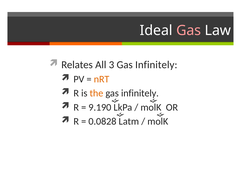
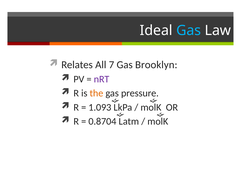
Gas colour: pink -> light blue (189, 30)
3: 3 -> 7 (111, 65)
Infinitely: Infinitely -> Brooklyn (156, 65)
nRT colour: orange -> purple (102, 79)
infinitely: infinitely -> pressure (140, 93)
9.190: 9.190 -> 1.093 (100, 107)
0.0828: 0.0828 -> 0.8704 (102, 121)
